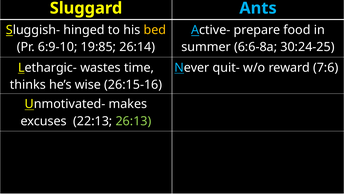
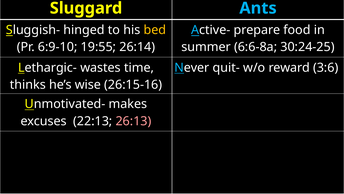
19:85: 19:85 -> 19:55 (98, 47)
7:6: 7:6 -> 3:6 (326, 67)
26:13 colour: light green -> pink (133, 121)
